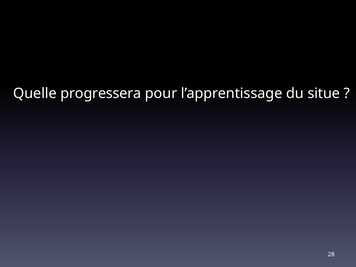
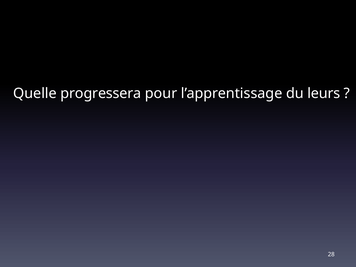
situe: situe -> leurs (324, 93)
